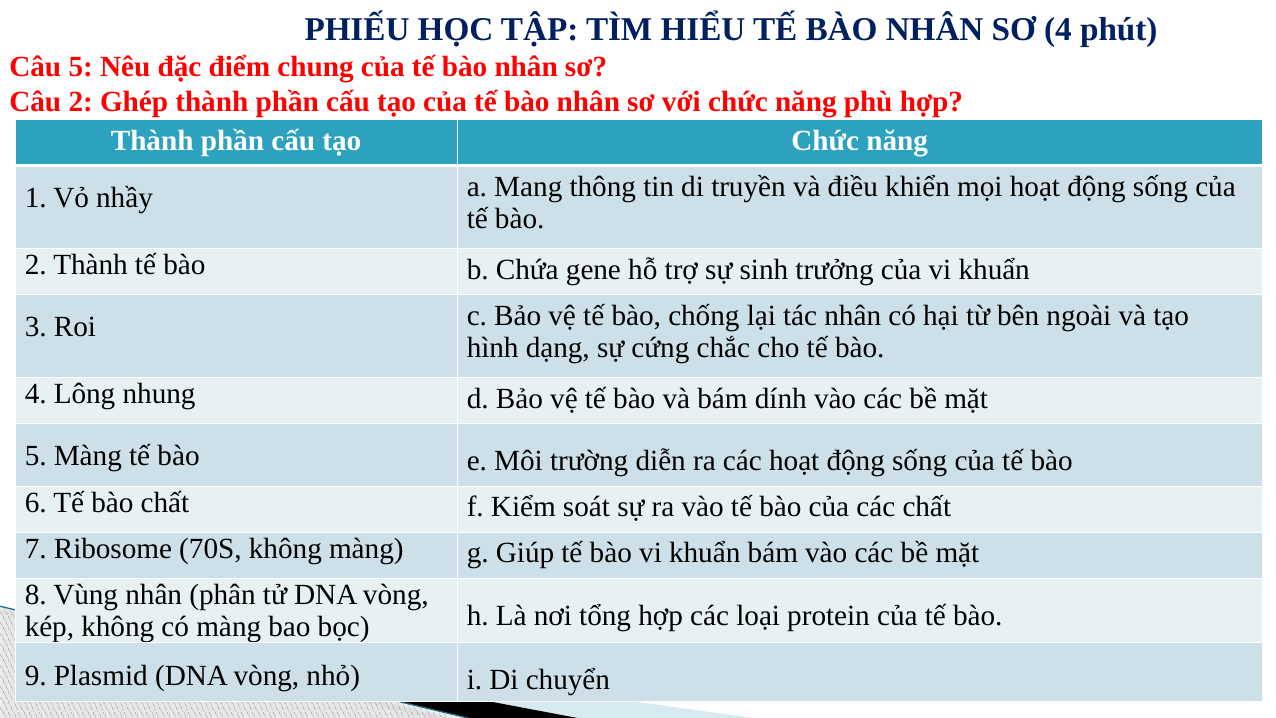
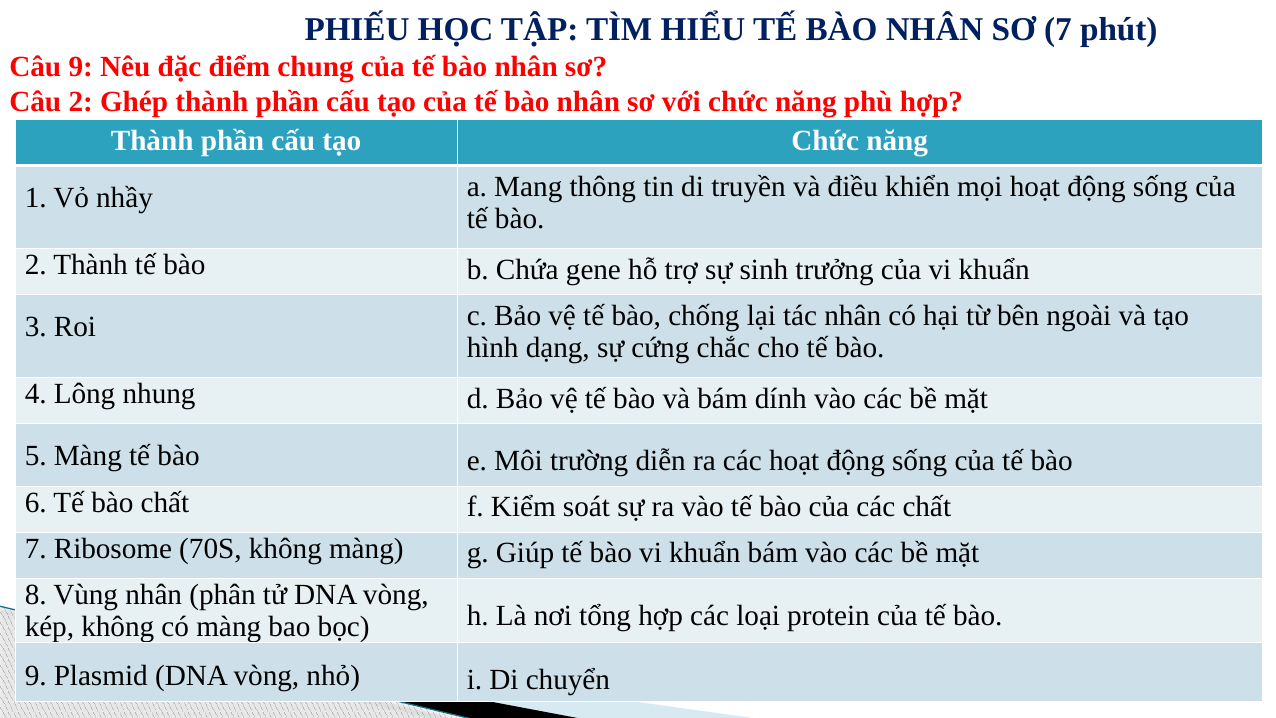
SƠ 4: 4 -> 7 (1058, 30)
Câu 5: 5 -> 9 (81, 67)
